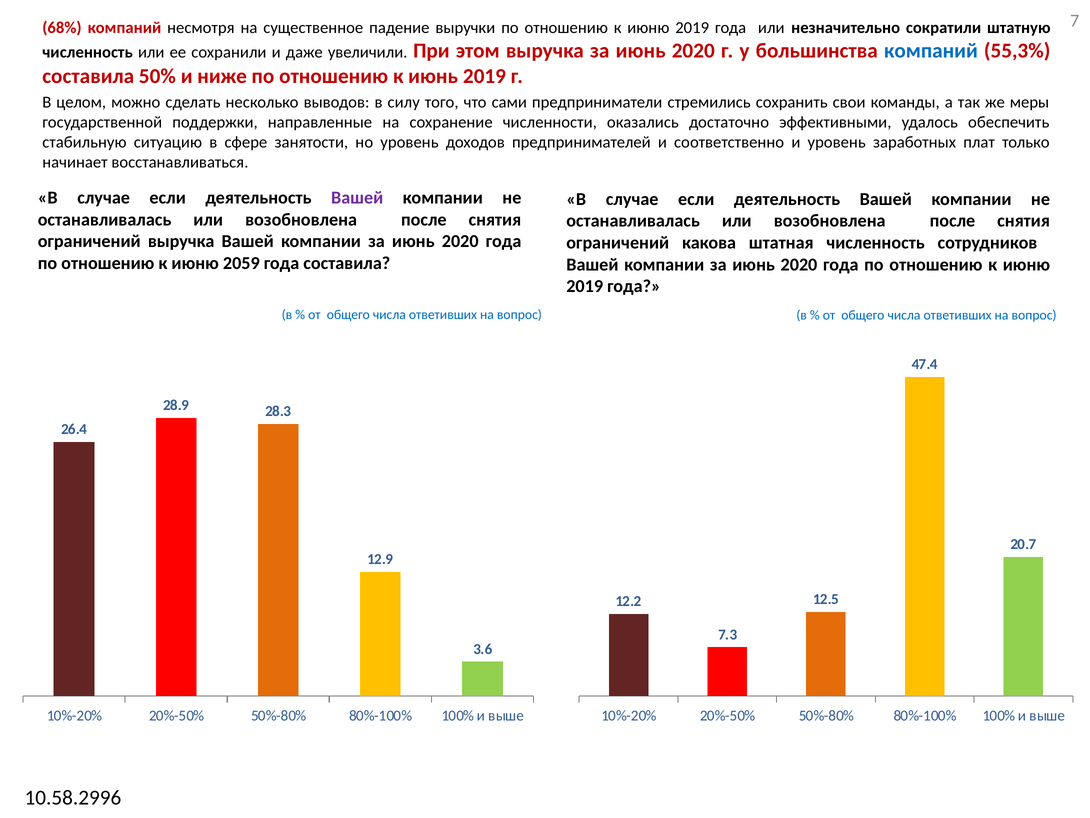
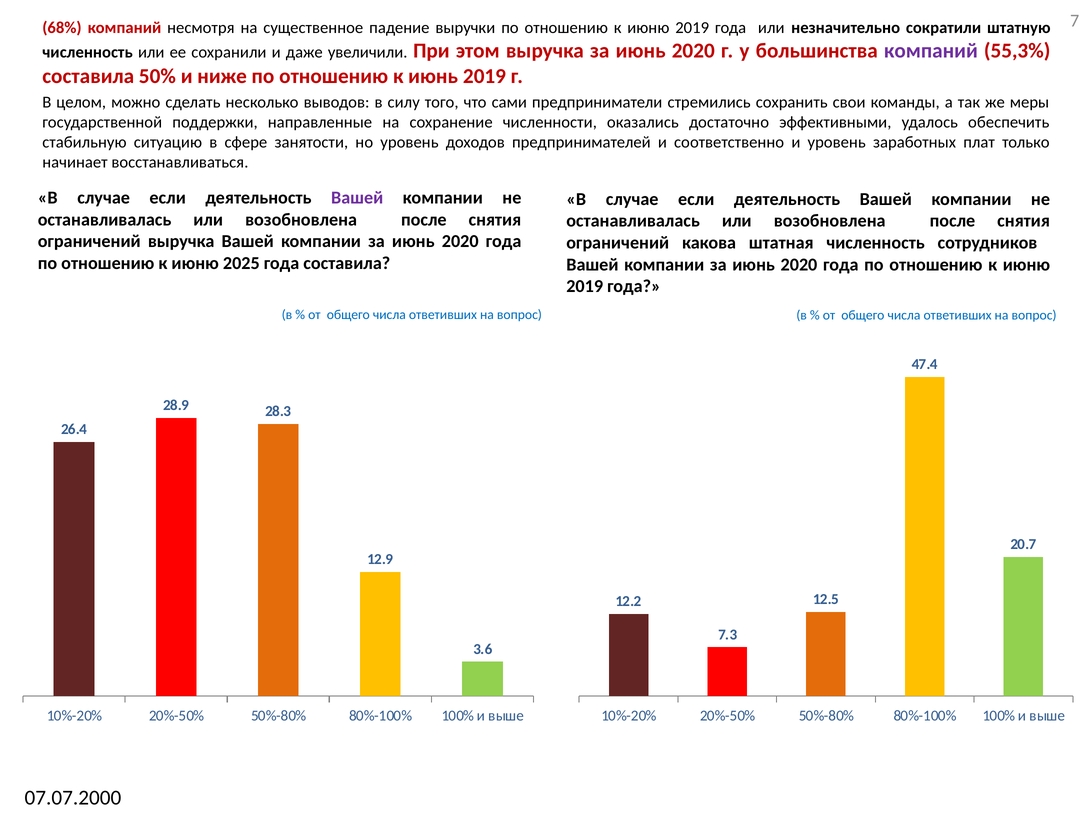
компаний colour: blue -> purple (931, 51)
2059: 2059 -> 2025 (241, 263)
10.58.2996: 10.58.2996 -> 07.07.2000 (73, 798)
